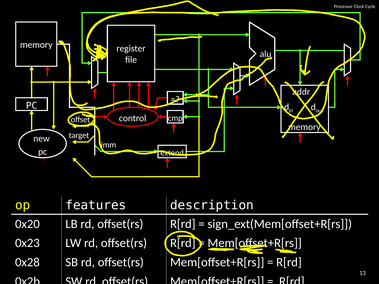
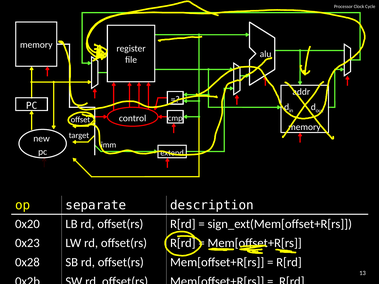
features: features -> separate (96, 205)
